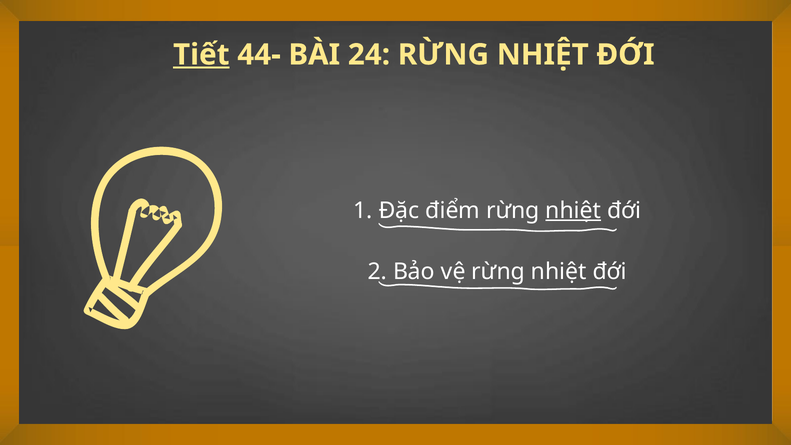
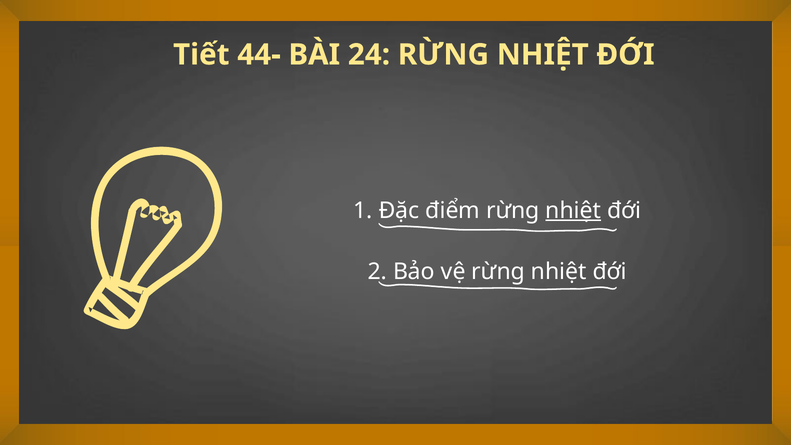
Tiết underline: present -> none (201, 55)
